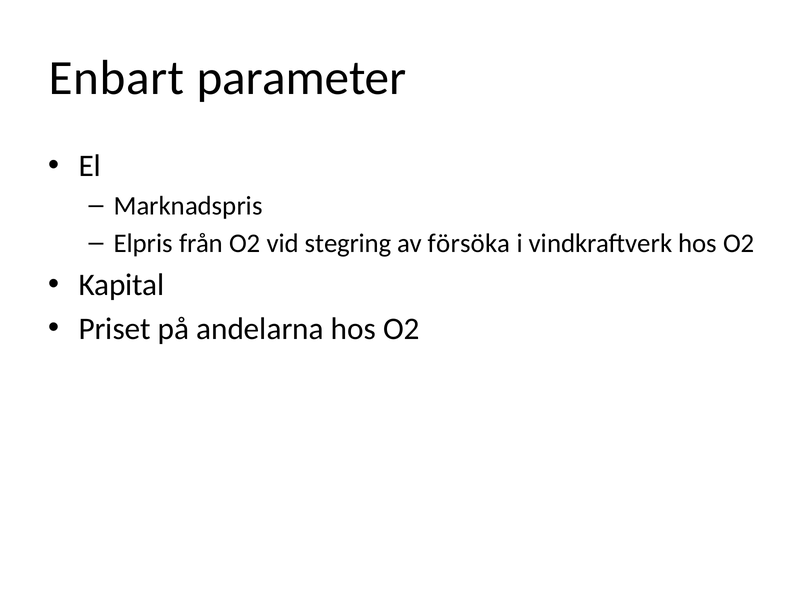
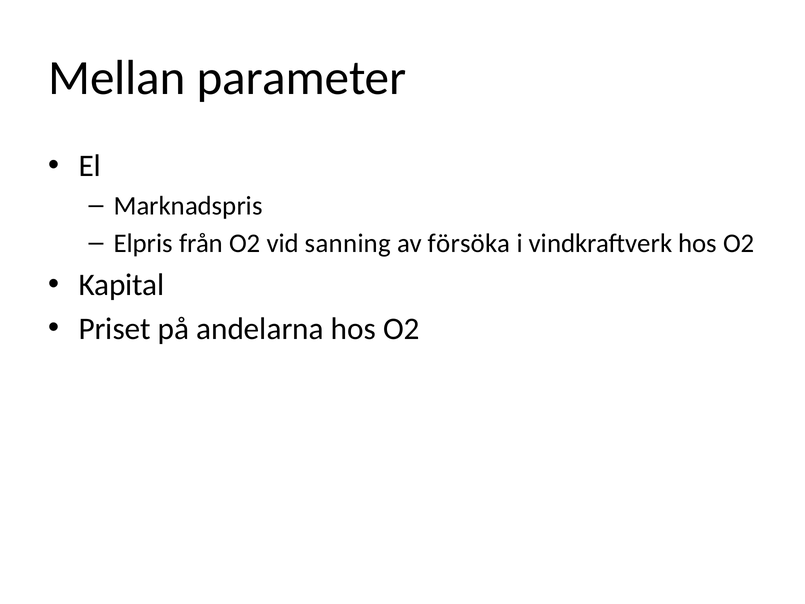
Enbart: Enbart -> Mellan (117, 78)
stegring: stegring -> sanning (348, 243)
